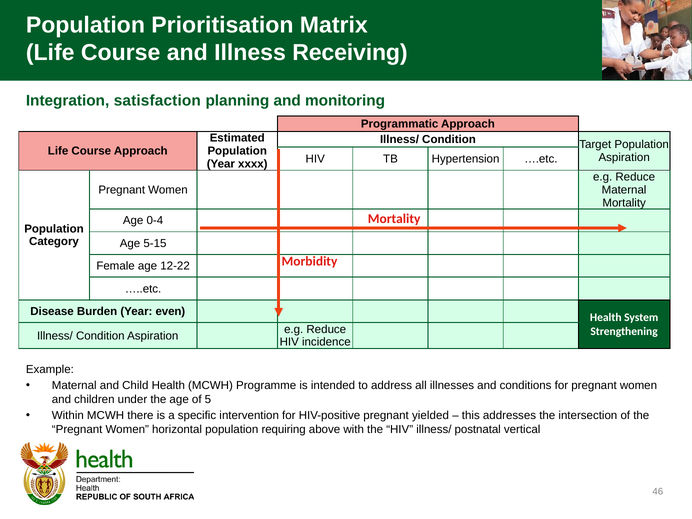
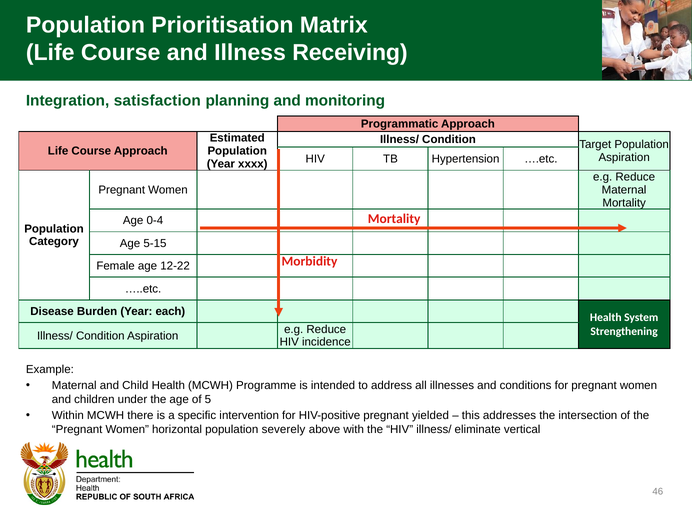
even: even -> each (170, 311)
requiring: requiring -> severely (284, 429)
postnatal: postnatal -> eliminate (478, 429)
